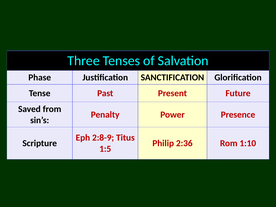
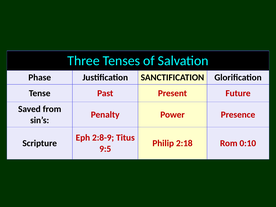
2:36: 2:36 -> 2:18 (184, 143)
1:10: 1:10 -> 0:10 (248, 143)
1:5: 1:5 -> 9:5 (105, 149)
